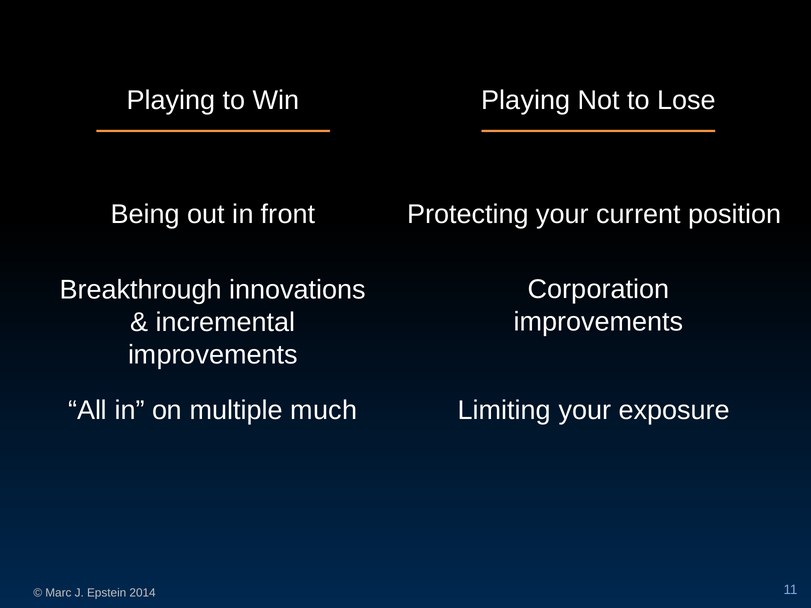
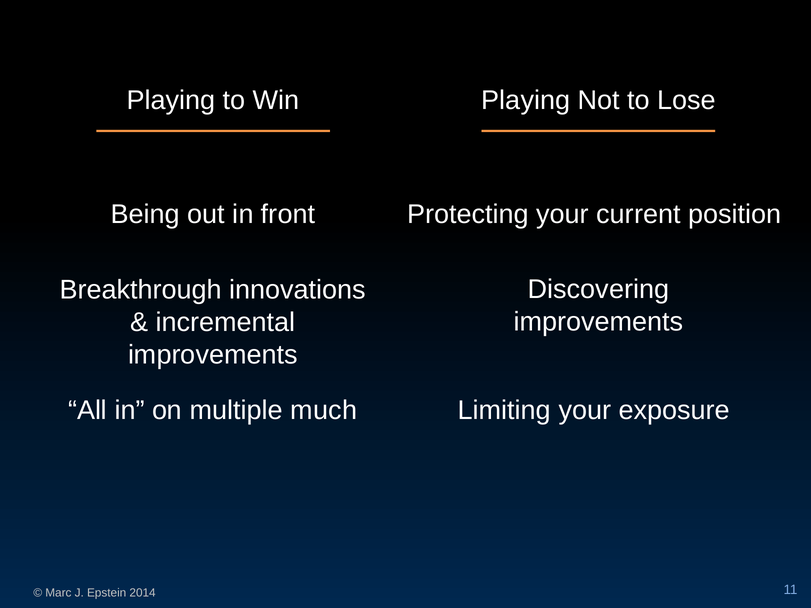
Corporation: Corporation -> Discovering (599, 289)
